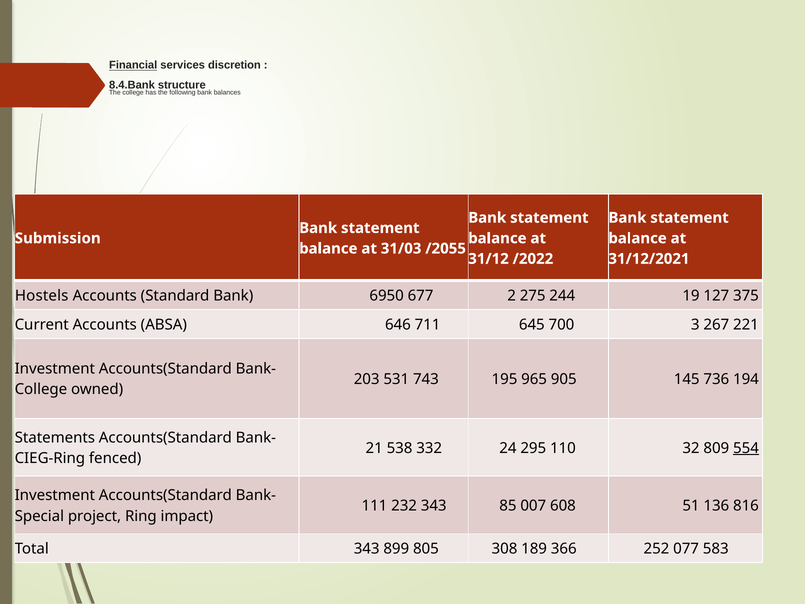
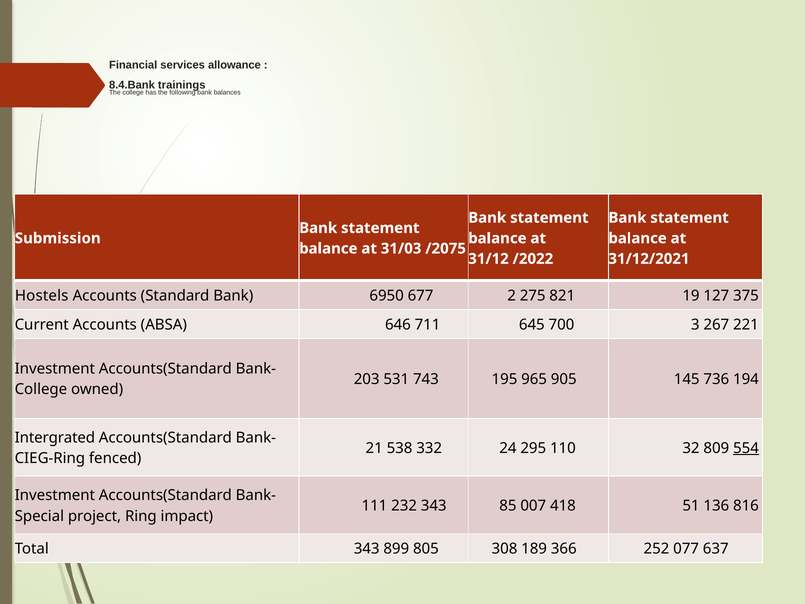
Financial underline: present -> none (133, 65)
discretion: discretion -> allowance (234, 65)
structure: structure -> trainings (182, 85)
/2055: /2055 -> /2075 (446, 248)
244: 244 -> 821 (562, 296)
Statements: Statements -> Intergrated (55, 438)
608: 608 -> 418 (563, 506)
583: 583 -> 637 (716, 549)
